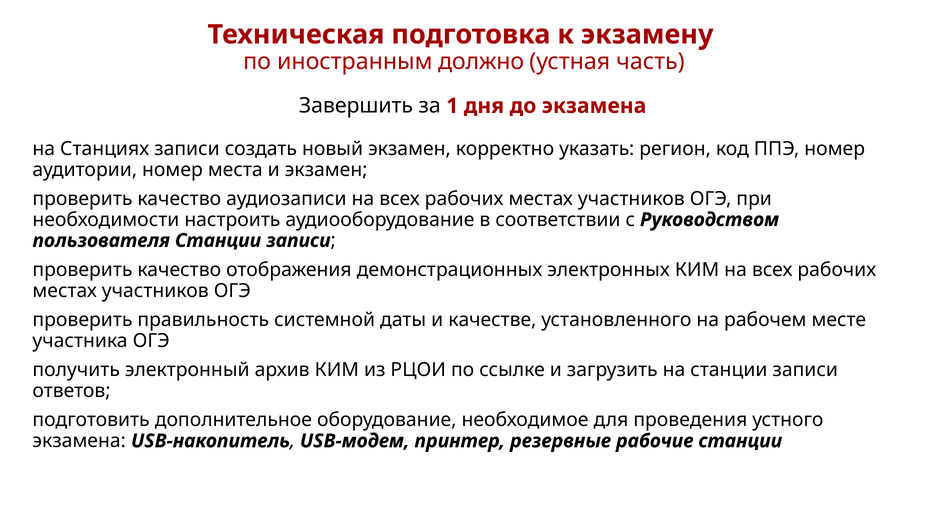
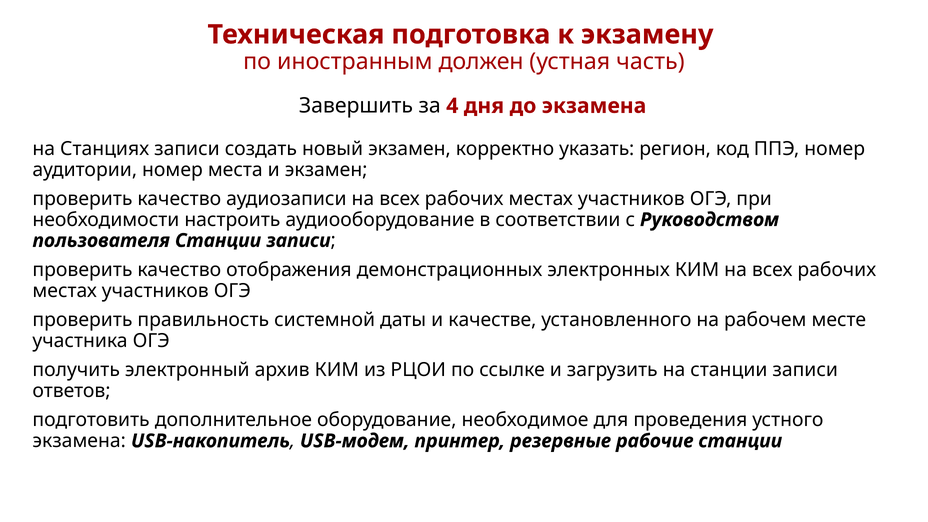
должно: должно -> должен (481, 62)
1: 1 -> 4 (452, 106)
